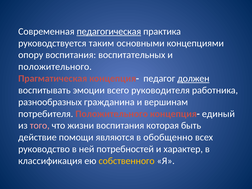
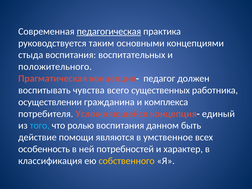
опору: опору -> стыда (31, 55)
должен underline: present -> none (193, 78)
эмоции: эмоции -> чувства (89, 90)
руководителя: руководителя -> существенных (161, 90)
разнообразных: разнообразных -> осуществлении (50, 102)
вершинам: вершинам -> комплекса (166, 102)
потребителя Положительного: Положительного -> Усложняющейся (112, 114)
того colour: pink -> light blue (40, 126)
жизни: жизни -> ролью (81, 126)
которая: которая -> данном (163, 126)
обобщенно: обобщенно -> умственное (168, 137)
руководство: руководство -> особенность (44, 149)
